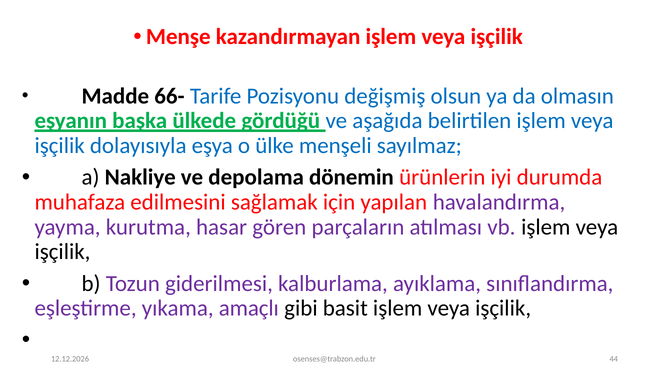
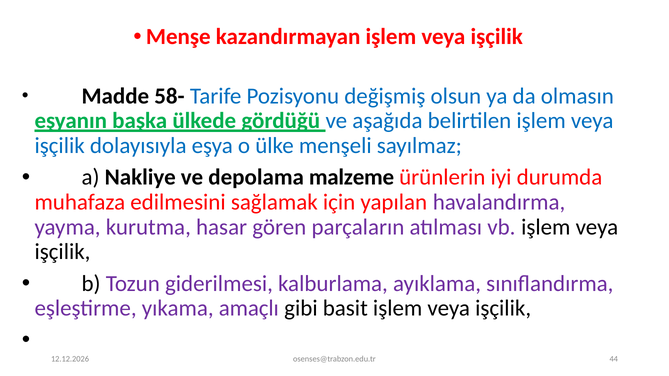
66-: 66- -> 58- (169, 96)
dönemin: dönemin -> malzeme (352, 178)
